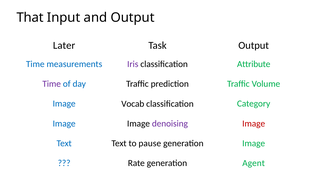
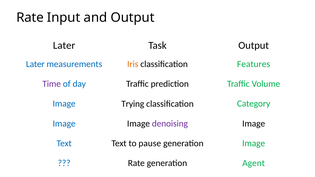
That: That -> Rate (30, 18)
Time: Time -> Later (35, 64)
Iris colour: purple -> orange (133, 64)
Attribute: Attribute -> Features (254, 64)
Vocab: Vocab -> Trying (133, 104)
Image colour: red -> black (254, 124)
